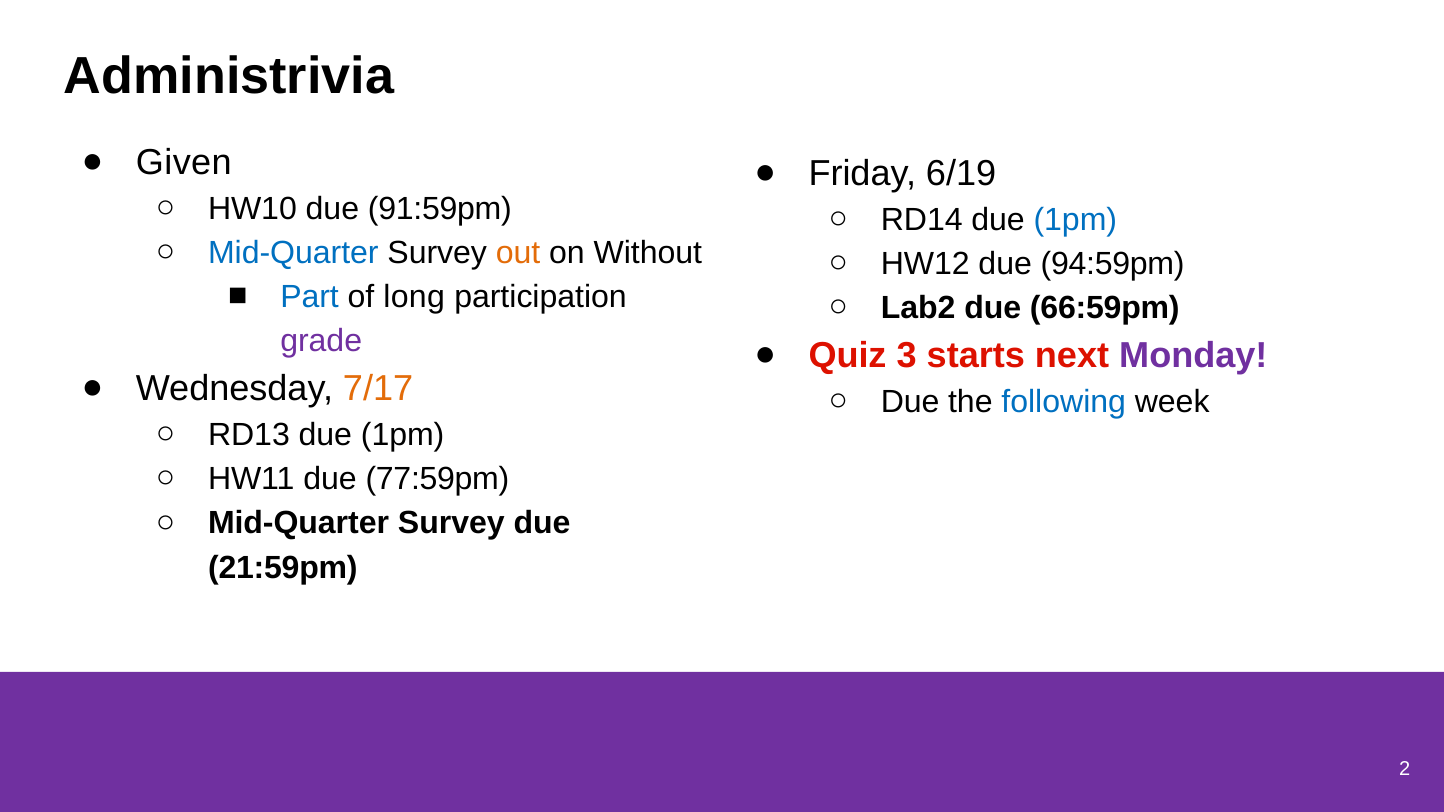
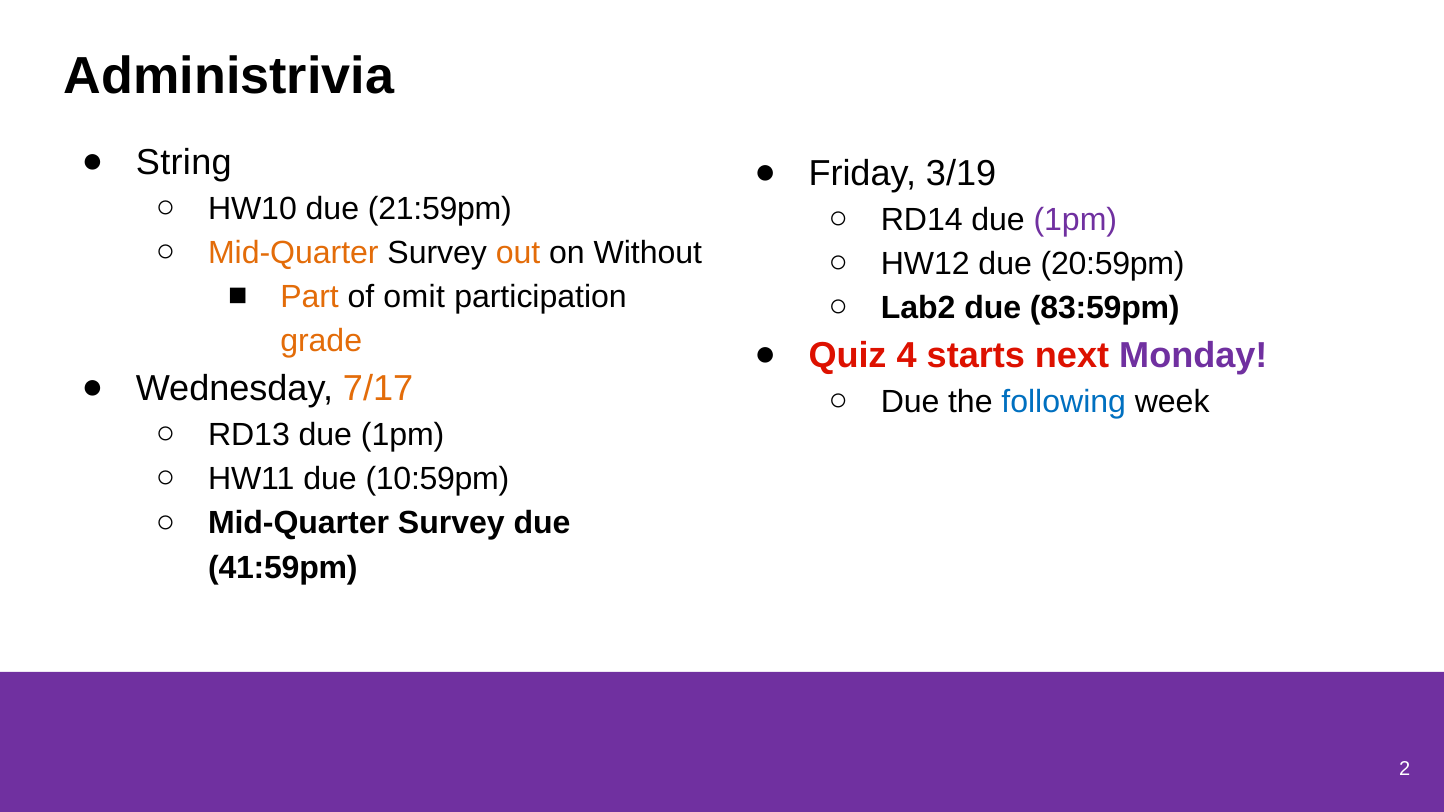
Given: Given -> String (184, 162)
6/19: 6/19 -> 3/19 (961, 173)
91:59pm: 91:59pm -> 21:59pm (440, 209)
1pm colour: blue -> purple (1075, 220)
Mid-Quarter colour: blue -> orange (293, 253)
94:59pm: 94:59pm -> 20:59pm (1113, 264)
Part colour: blue -> orange (310, 297)
long: long -> omit (414, 297)
66:59pm: 66:59pm -> 83:59pm (1105, 308)
grade colour: purple -> orange (321, 341)
3: 3 -> 4 (907, 356)
77:59pm: 77:59pm -> 10:59pm (437, 479)
21:59pm: 21:59pm -> 41:59pm (283, 568)
